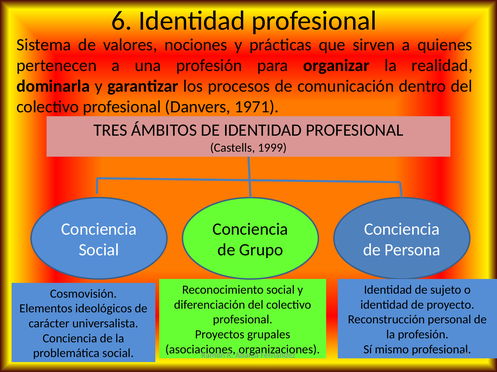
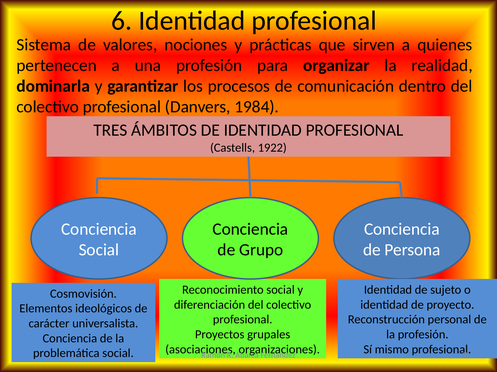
1971: 1971 -> 1984 (257, 107)
1999: 1999 -> 1922 (272, 148)
